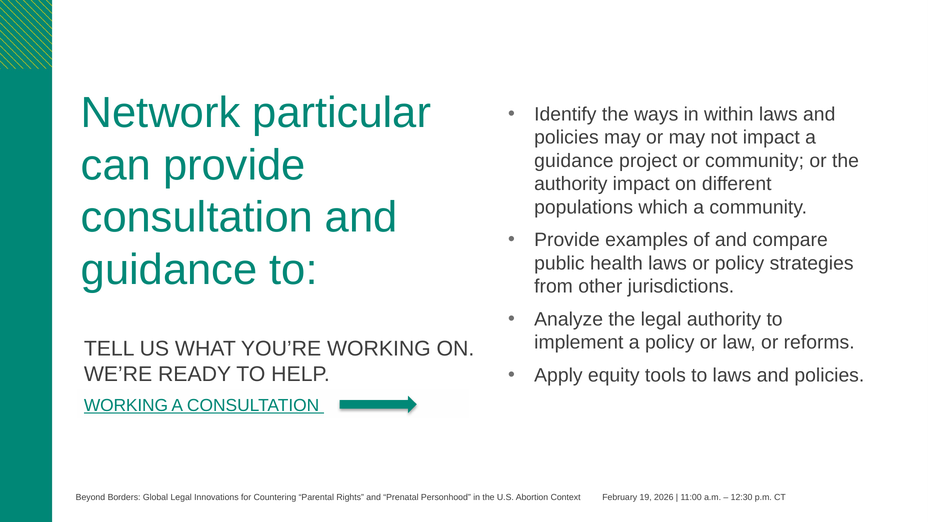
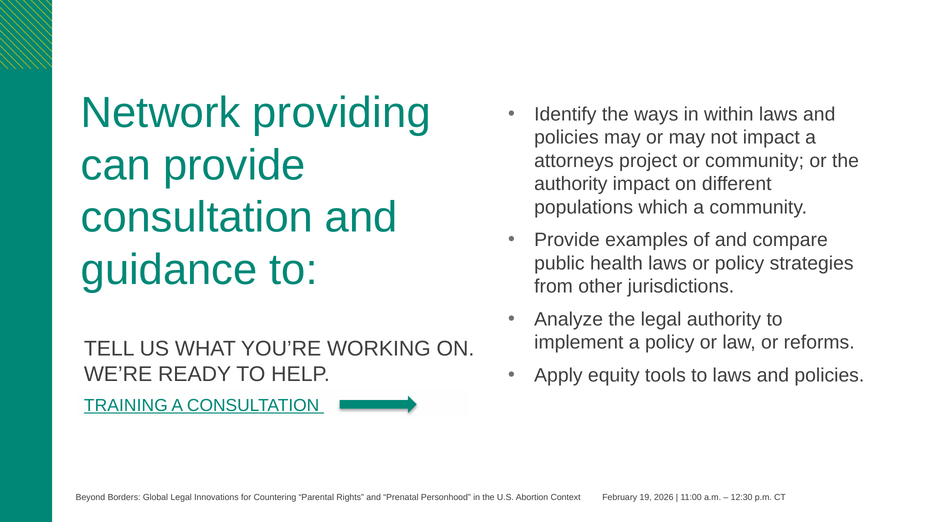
particular: particular -> providing (342, 113)
guidance: guidance -> attorneys (574, 161)
WORKING: WORKING -> TRAINING (126, 405)
